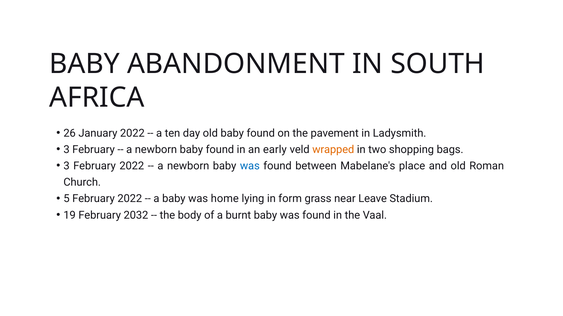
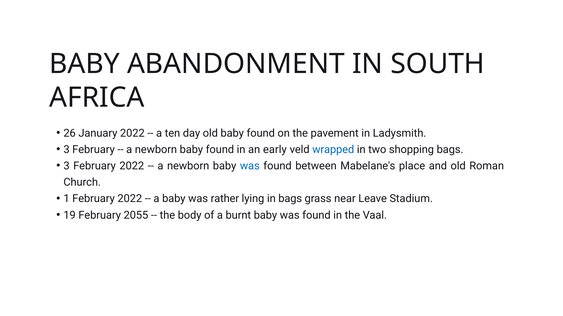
wrapped colour: orange -> blue (333, 150)
5: 5 -> 1 (67, 199)
home: home -> rather (225, 199)
in form: form -> bags (290, 199)
2032: 2032 -> 2055 (136, 216)
